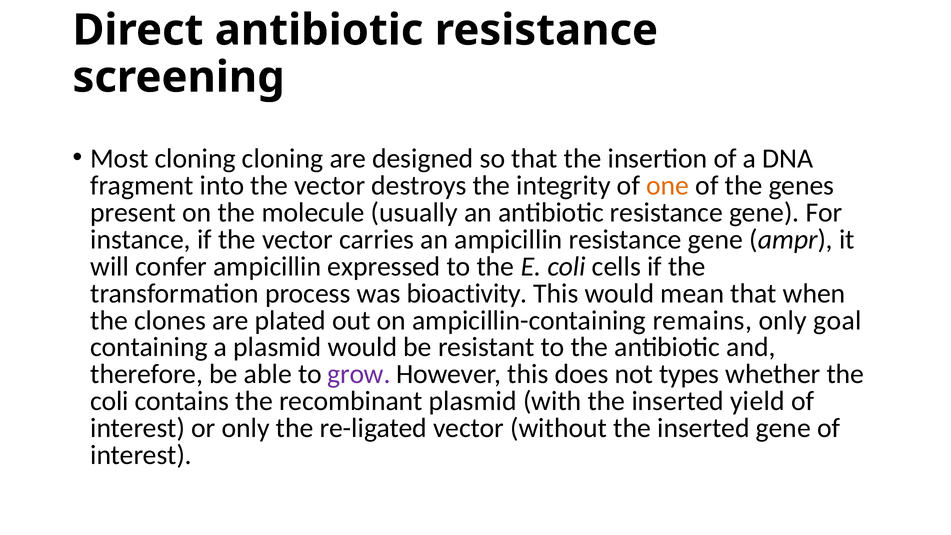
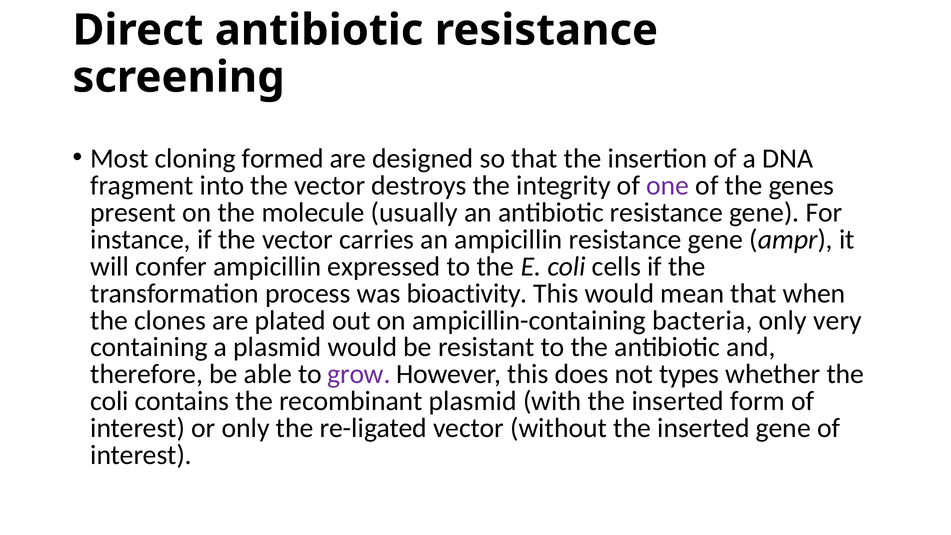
cloning cloning: cloning -> formed (283, 158)
one colour: orange -> purple (668, 185)
remains: remains -> bacteria (702, 320)
goal: goal -> very (838, 320)
yield: yield -> form (758, 401)
